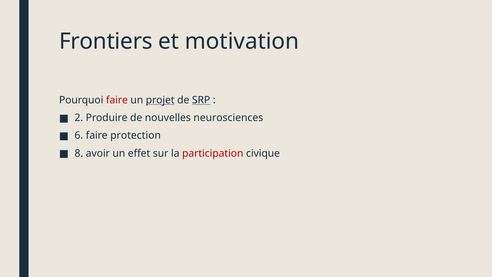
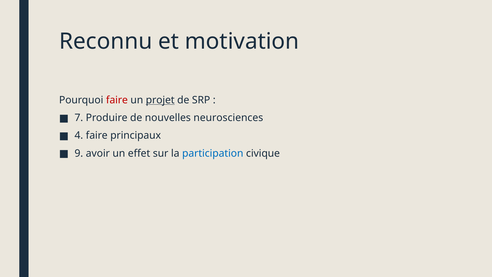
Frontiers: Frontiers -> Reconnu (106, 41)
SRP underline: present -> none (201, 100)
2: 2 -> 7 (79, 118)
6: 6 -> 4 (79, 135)
protection: protection -> principaux (136, 135)
8: 8 -> 9 (79, 153)
participation colour: red -> blue (213, 153)
